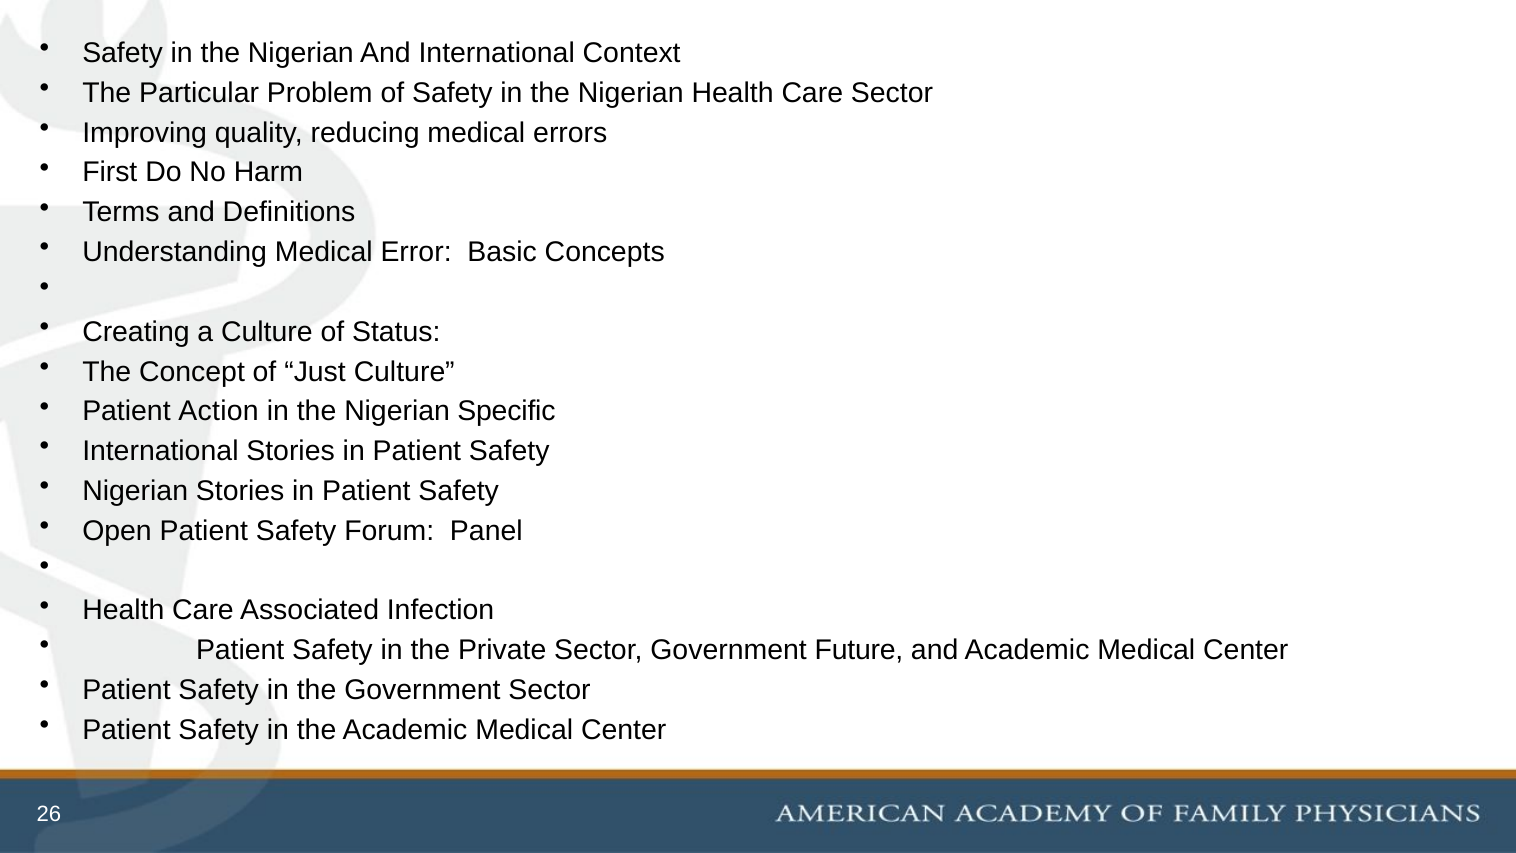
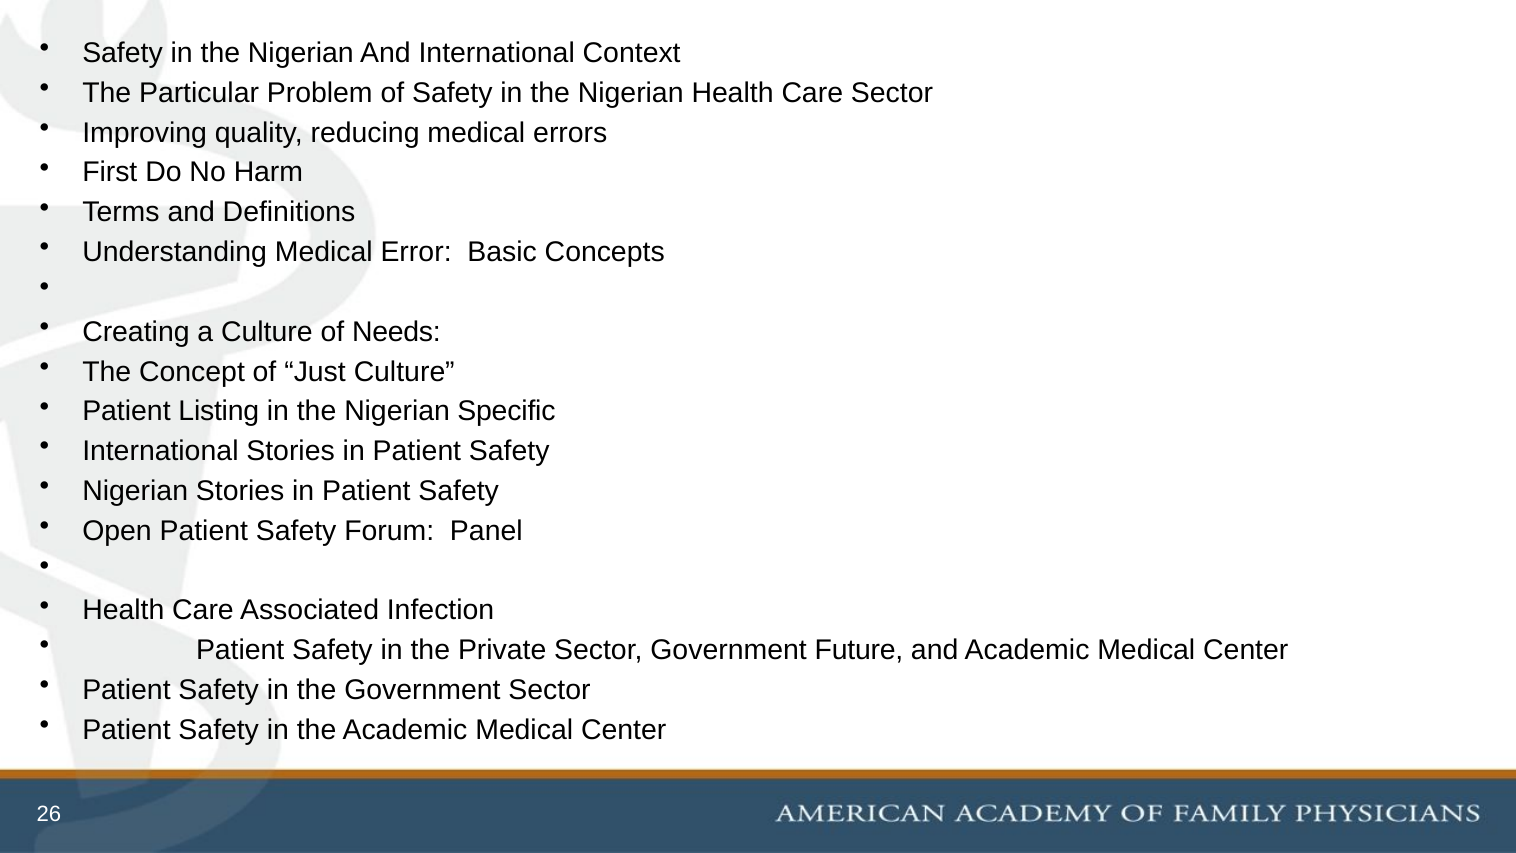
Status: Status -> Needs (396, 332)
Action: Action -> Listing (219, 411)
